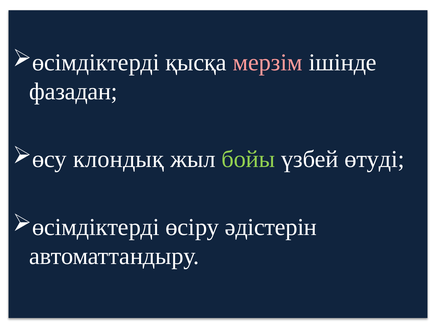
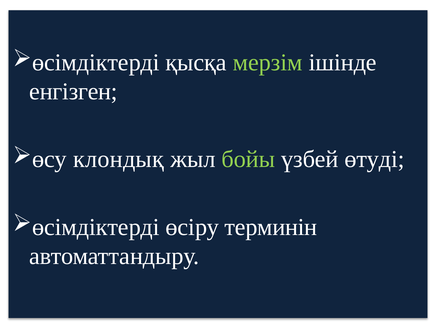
мерзім colour: pink -> light green (268, 62)
фазадан: фазадан -> енгізген (73, 92)
әдістерін: әдістерін -> терминін (271, 227)
